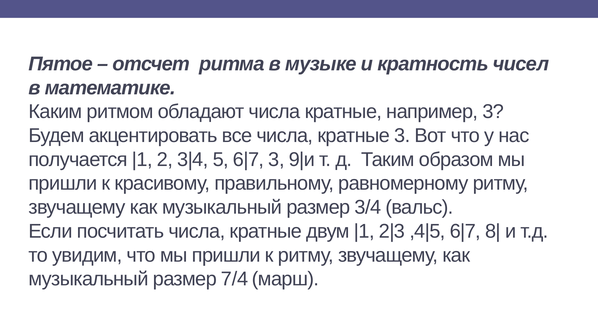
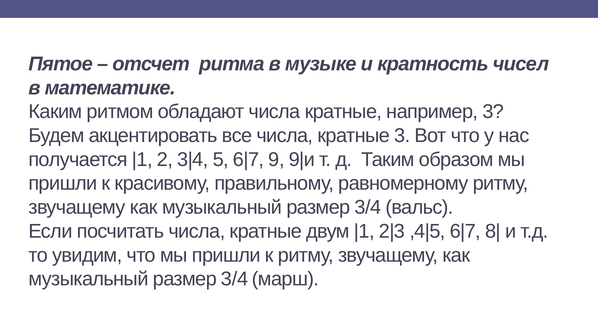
3: 3 -> 9 (276, 160)
7/4: 7/4 -> 3/4 (234, 279)
